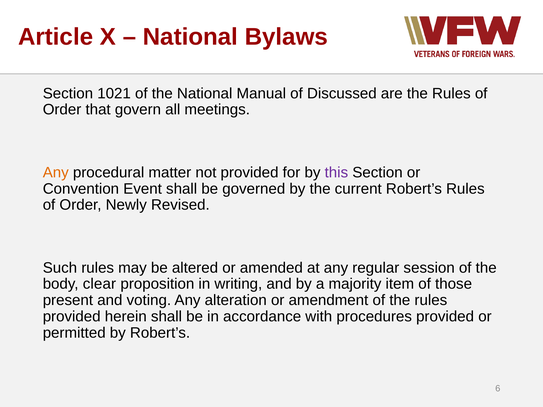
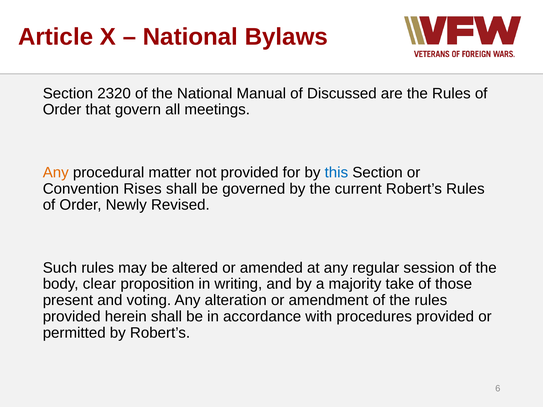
1021: 1021 -> 2320 (114, 93)
this colour: purple -> blue (336, 173)
Event: Event -> Rises (143, 189)
item: item -> take (400, 284)
